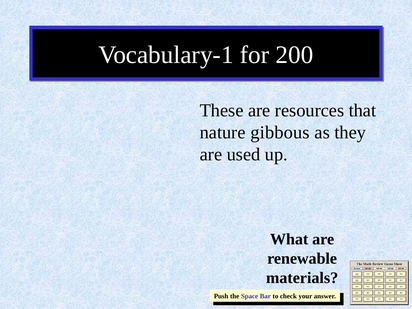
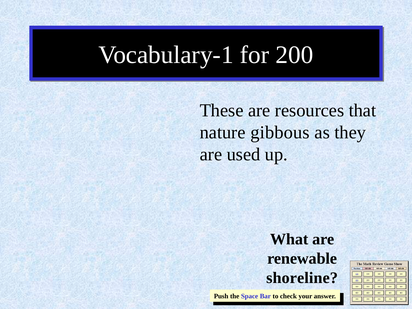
materials: materials -> shoreline (302, 278)
